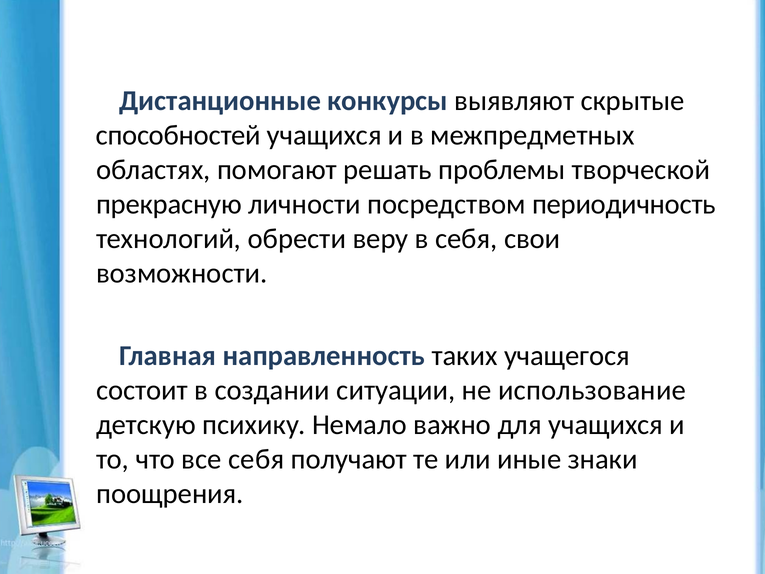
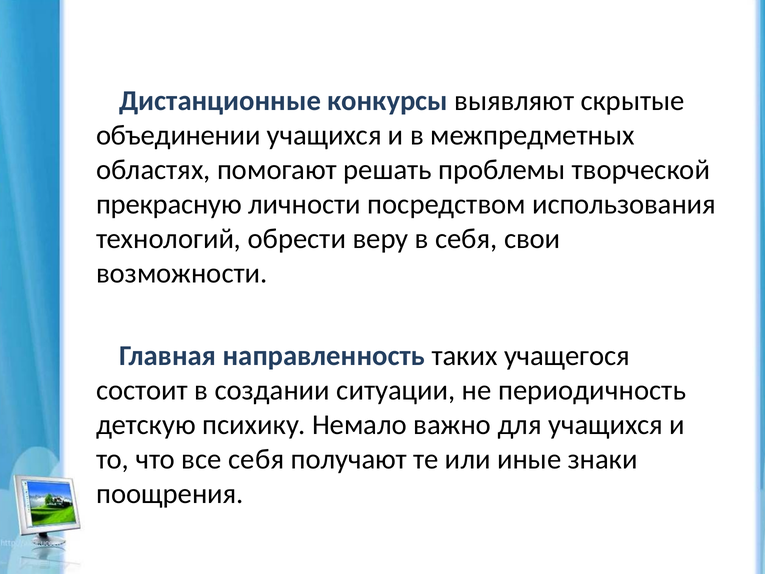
способностей: способностей -> объединении (178, 135)
периодичность: периодичность -> использования (624, 204)
использование: использование -> периодичность (592, 390)
